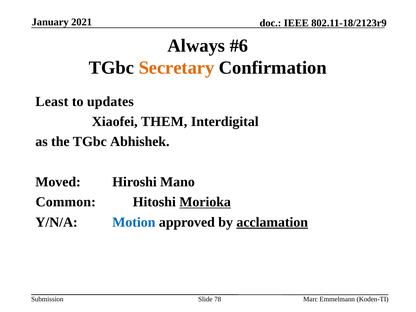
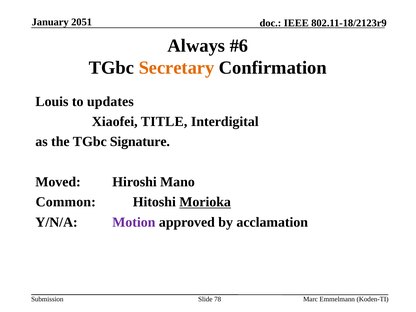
2021: 2021 -> 2051 (82, 22)
Least: Least -> Louis (52, 102)
THEM: THEM -> TITLE (164, 122)
Abhishek: Abhishek -> Signature (140, 142)
Motion colour: blue -> purple (134, 222)
acclamation underline: present -> none (272, 222)
